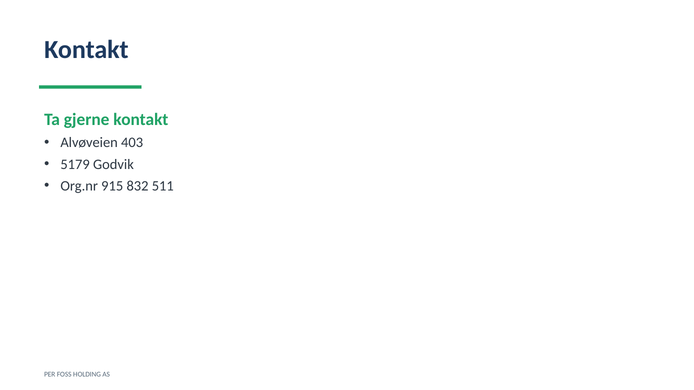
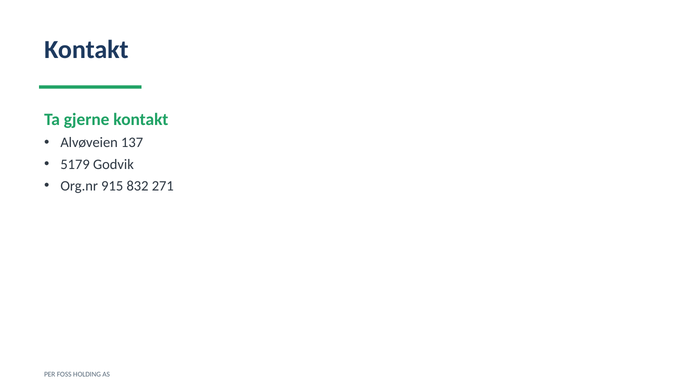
403: 403 -> 137 (132, 143)
511: 511 -> 271 (163, 186)
